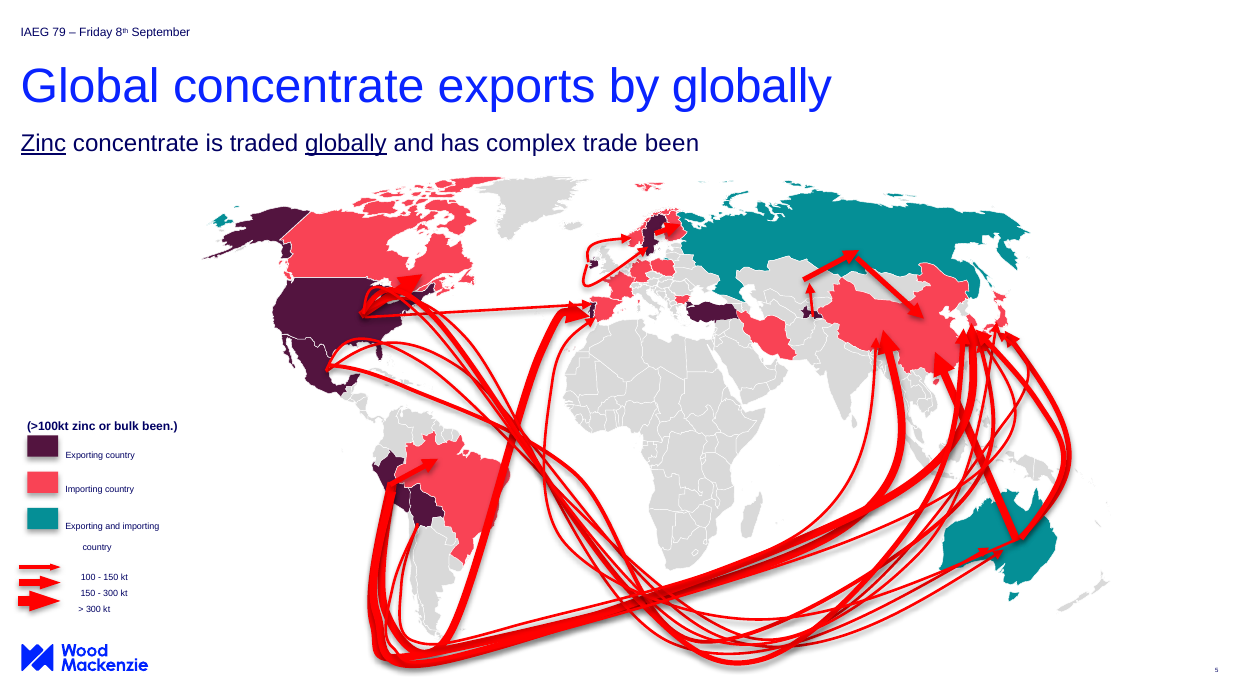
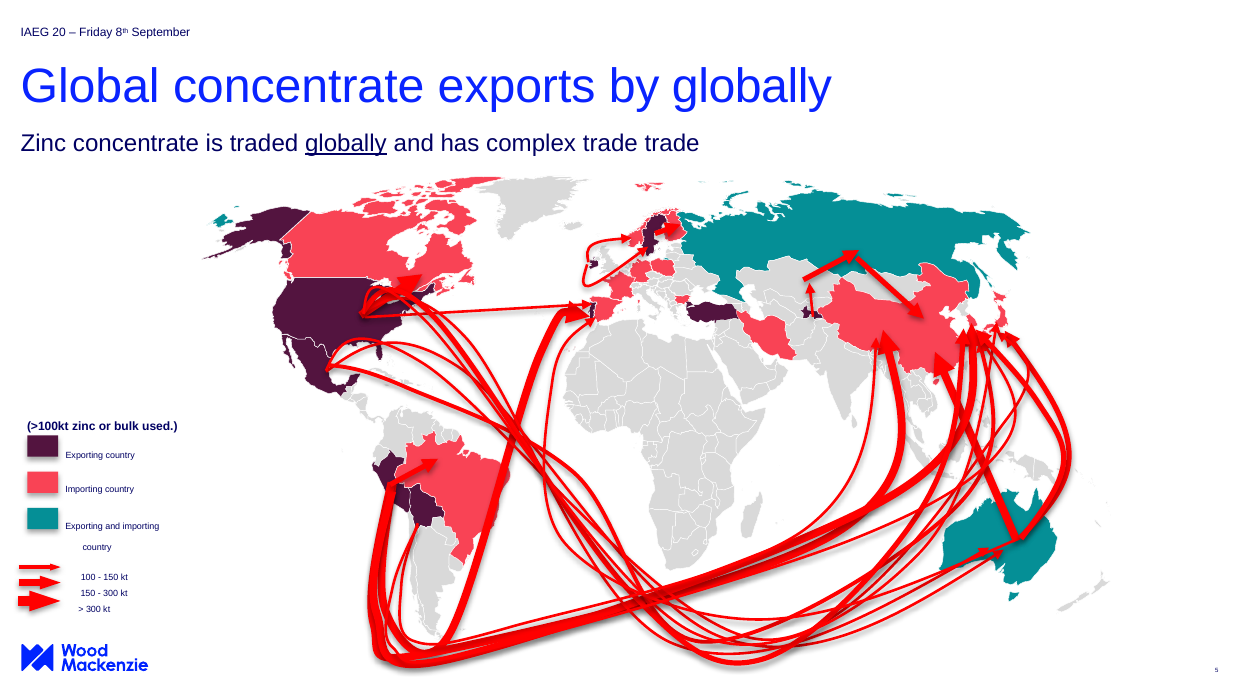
79: 79 -> 20 (59, 33)
Zinc underline: present -> none (43, 144)
trade been: been -> trade (672, 144)
bulk been: been -> used (160, 426)
